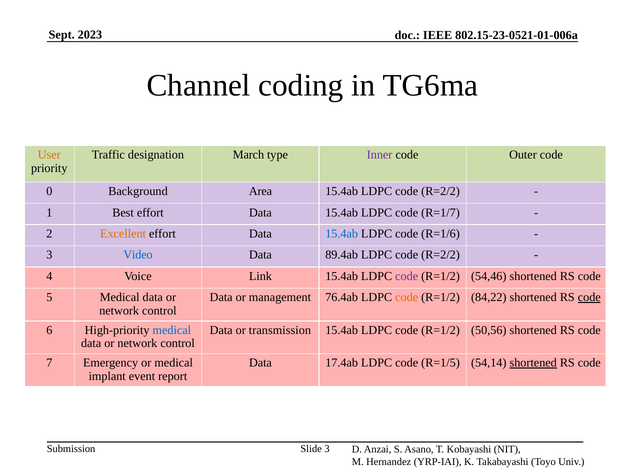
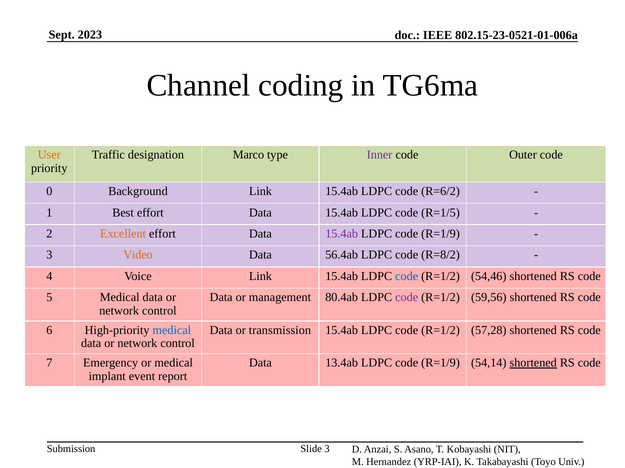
March: March -> Marco (248, 155)
Background Area: Area -> Link (260, 192)
15.4ab LDPC code R=2/2: R=2/2 -> R=6/2 (441, 192)
R=1/7: R=1/7 -> R=1/5 (441, 213)
15.4ab colour: blue -> purple (342, 234)
R=1/6: R=1/6 -> R=1/9 (441, 234)
Video colour: blue -> orange (138, 255)
89.4ab: 89.4ab -> 56.4ab (342, 255)
R=2/2: R=2/2 -> R=8/2 (441, 255)
code colour: purple -> blue (407, 277)
76.4ab: 76.4ab -> 80.4ab (342, 298)
code colour: orange -> purple (407, 298)
84,22: 84,22 -> 59,56 (489, 298)
code underline: present -> none (589, 298)
50,56: 50,56 -> 57,28 (489, 331)
17.4ab: 17.4ab -> 13.4ab (342, 363)
R=1/5: R=1/5 -> R=1/9 (441, 363)
